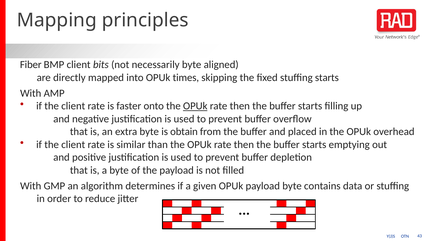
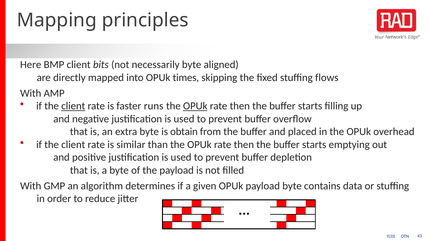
Fiber: Fiber -> Here (31, 65)
stuffing starts: starts -> flows (327, 78)
client underline: none -> present (73, 106)
onto: onto -> runs (154, 106)
